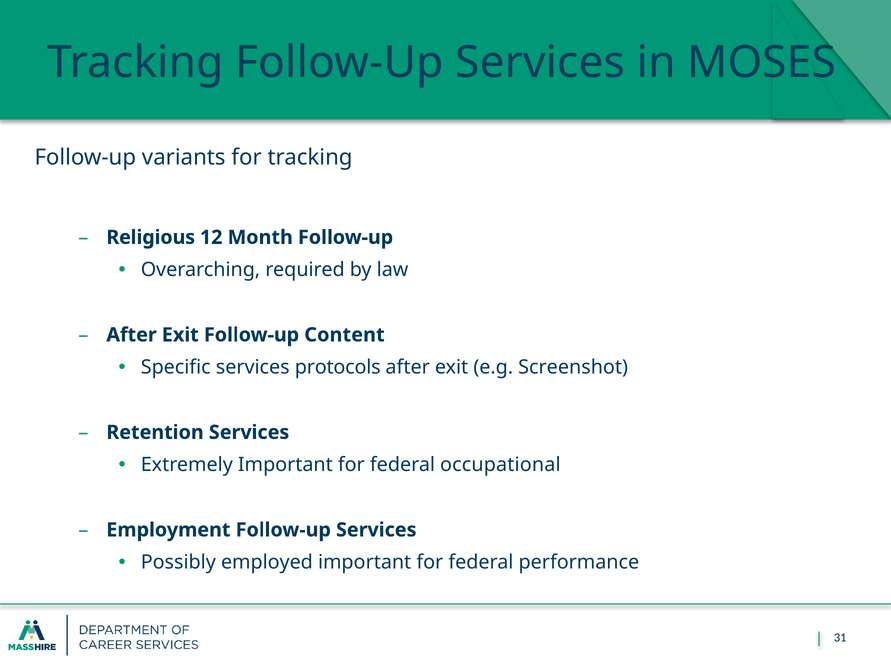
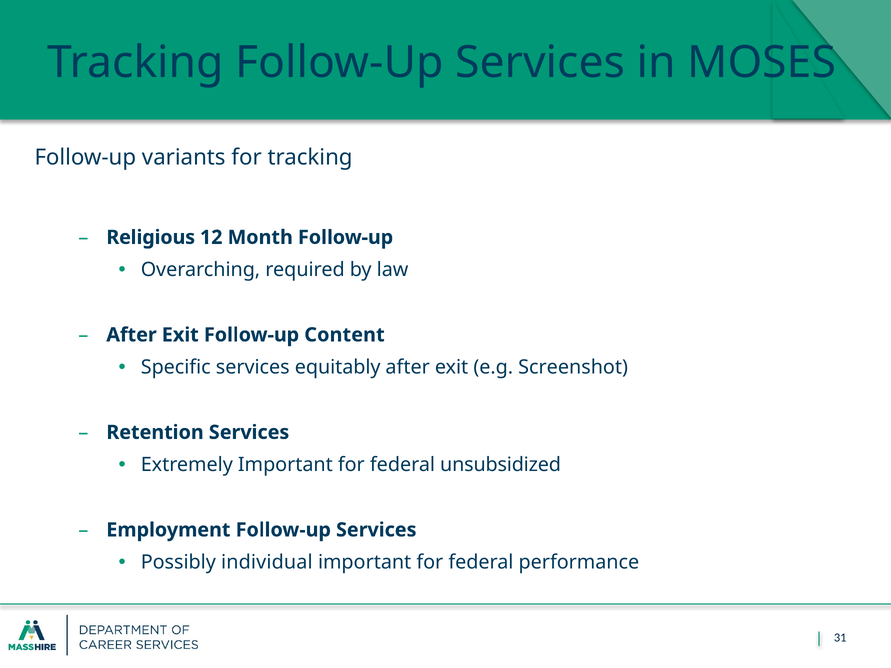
protocols: protocols -> equitably (338, 368)
occupational: occupational -> unsubsidized (501, 465)
employed: employed -> individual (267, 563)
